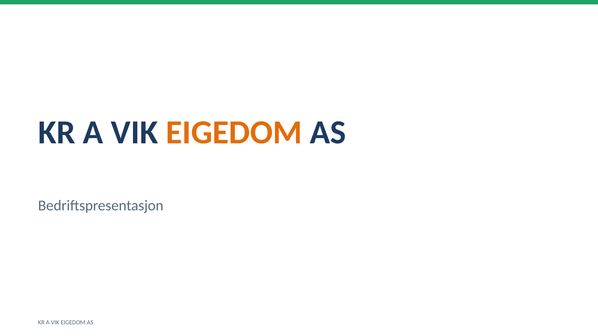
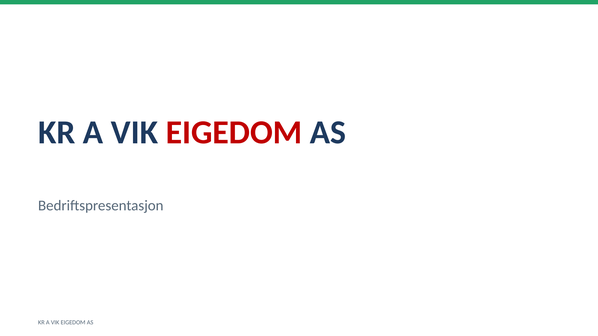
EIGEDOM colour: orange -> red (234, 133)
